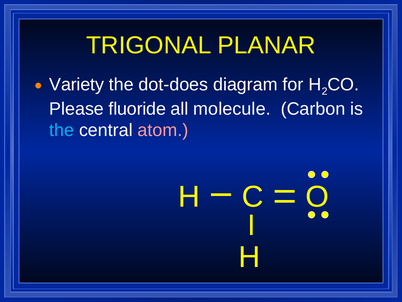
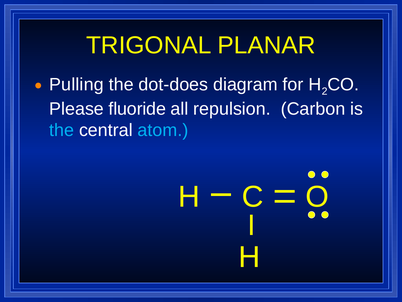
Variety: Variety -> Pulling (77, 84)
molecule: molecule -> repulsion (232, 109)
atom colour: pink -> light blue (163, 130)
